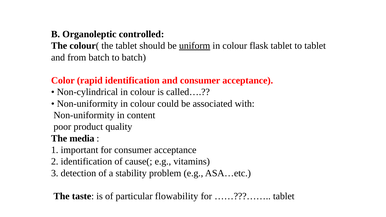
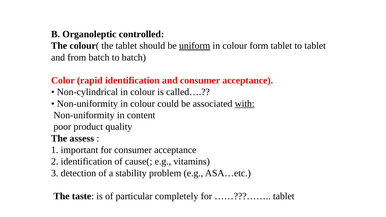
flask: flask -> form (259, 46)
with underline: none -> present (245, 104)
media: media -> assess (82, 138)
flowability: flowability -> completely (177, 196)
